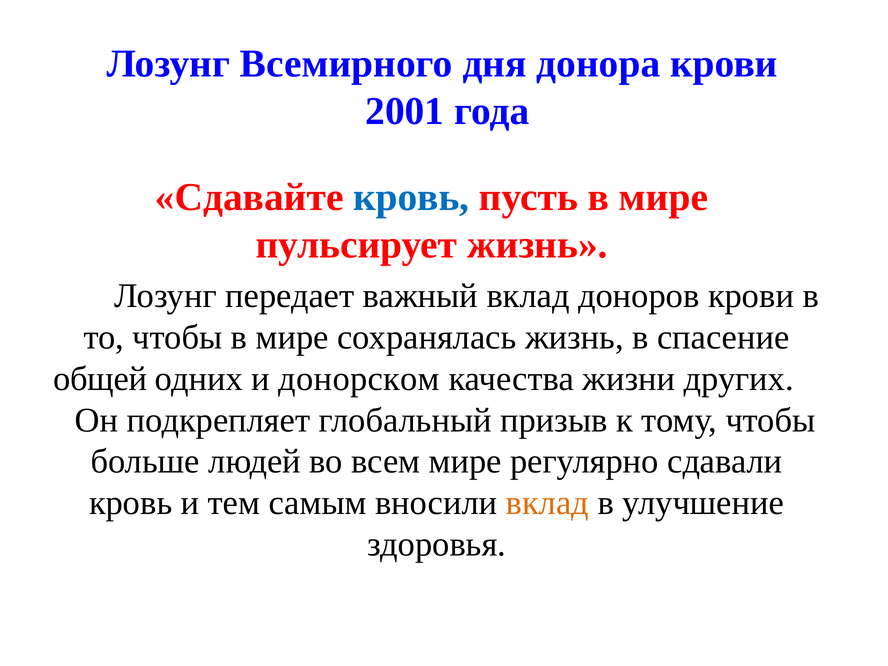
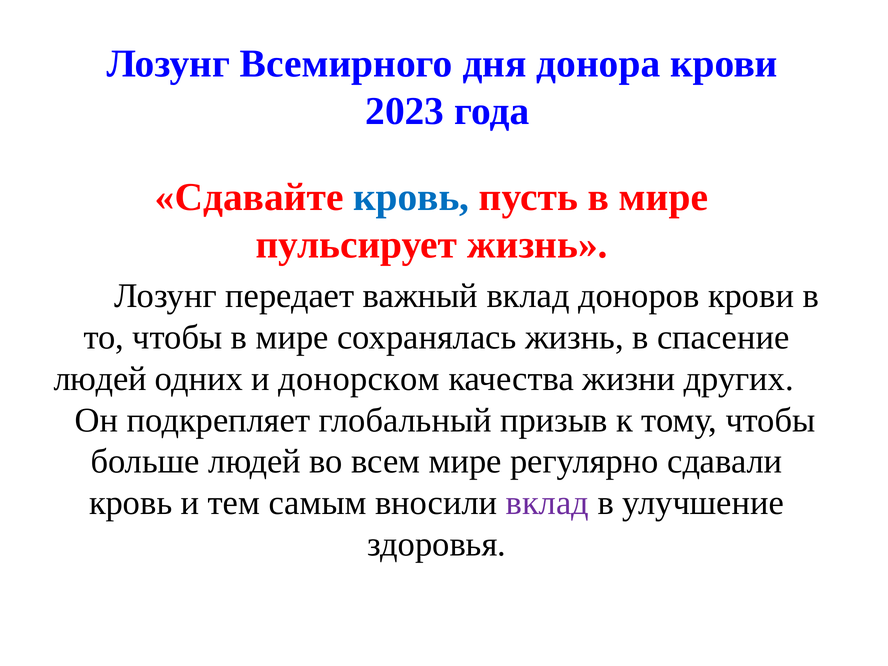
2001: 2001 -> 2023 (405, 111)
общей: общей -> людей (100, 379)
вклад colour: orange -> purple (547, 503)
